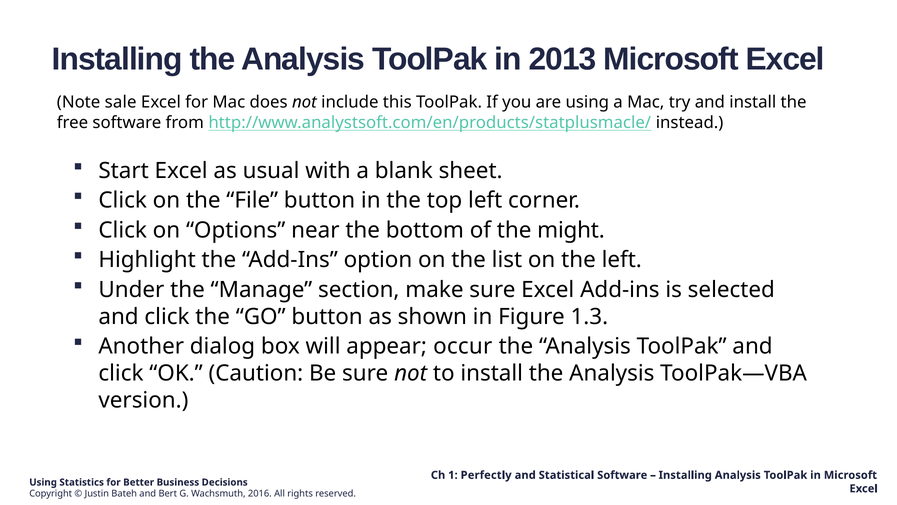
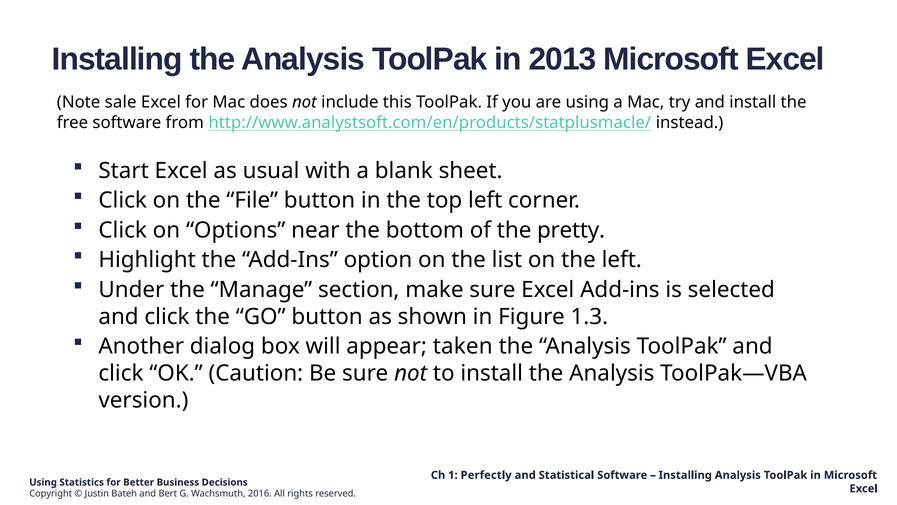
might: might -> pretty (571, 230)
occur: occur -> taken (463, 346)
